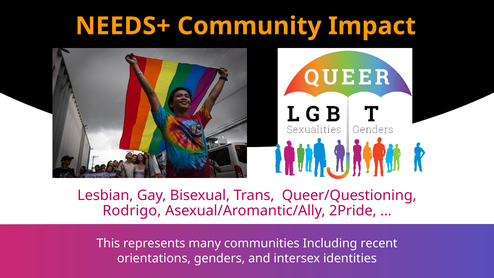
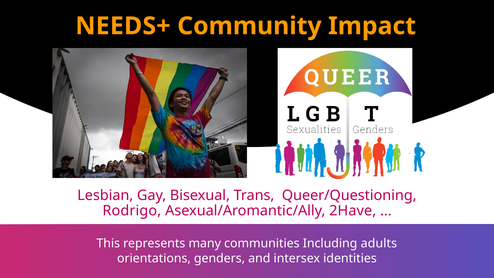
2Pride: 2Pride -> 2Have (353, 211)
recent: recent -> adults (379, 243)
